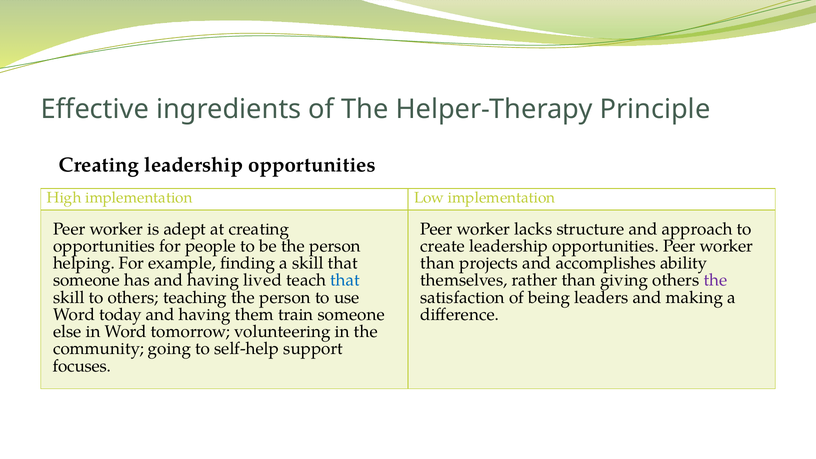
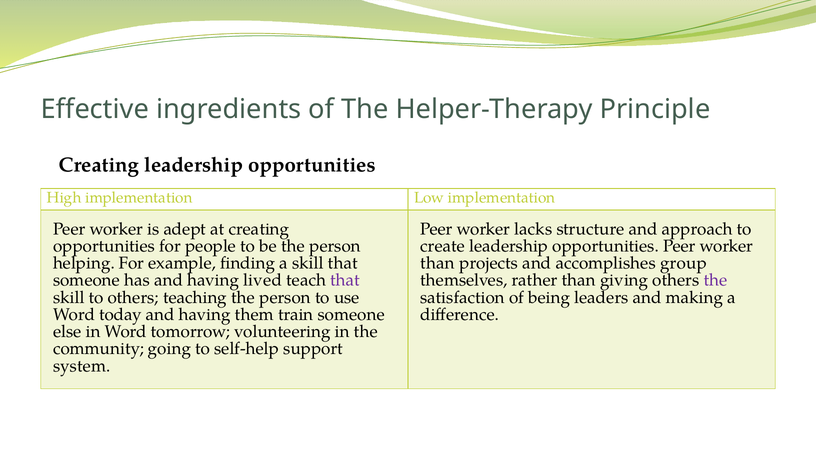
ability: ability -> group (684, 263)
that colour: blue -> purple (345, 280)
focuses: focuses -> system (82, 366)
